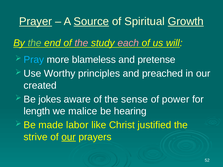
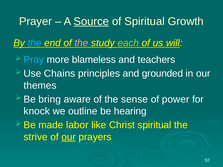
Prayer underline: present -> none (36, 21)
Growth underline: present -> none (186, 21)
the colour: light green -> light blue (35, 43)
each colour: pink -> light green (128, 43)
pretense: pretense -> teachers (156, 60)
Worthy: Worthy -> Chains (60, 74)
preached: preached -> grounded (162, 74)
created: created -> themes (40, 86)
jokes: jokes -> bring (50, 99)
length: length -> knock (37, 111)
malice: malice -> outline (83, 111)
Christ justified: justified -> spiritual (154, 125)
